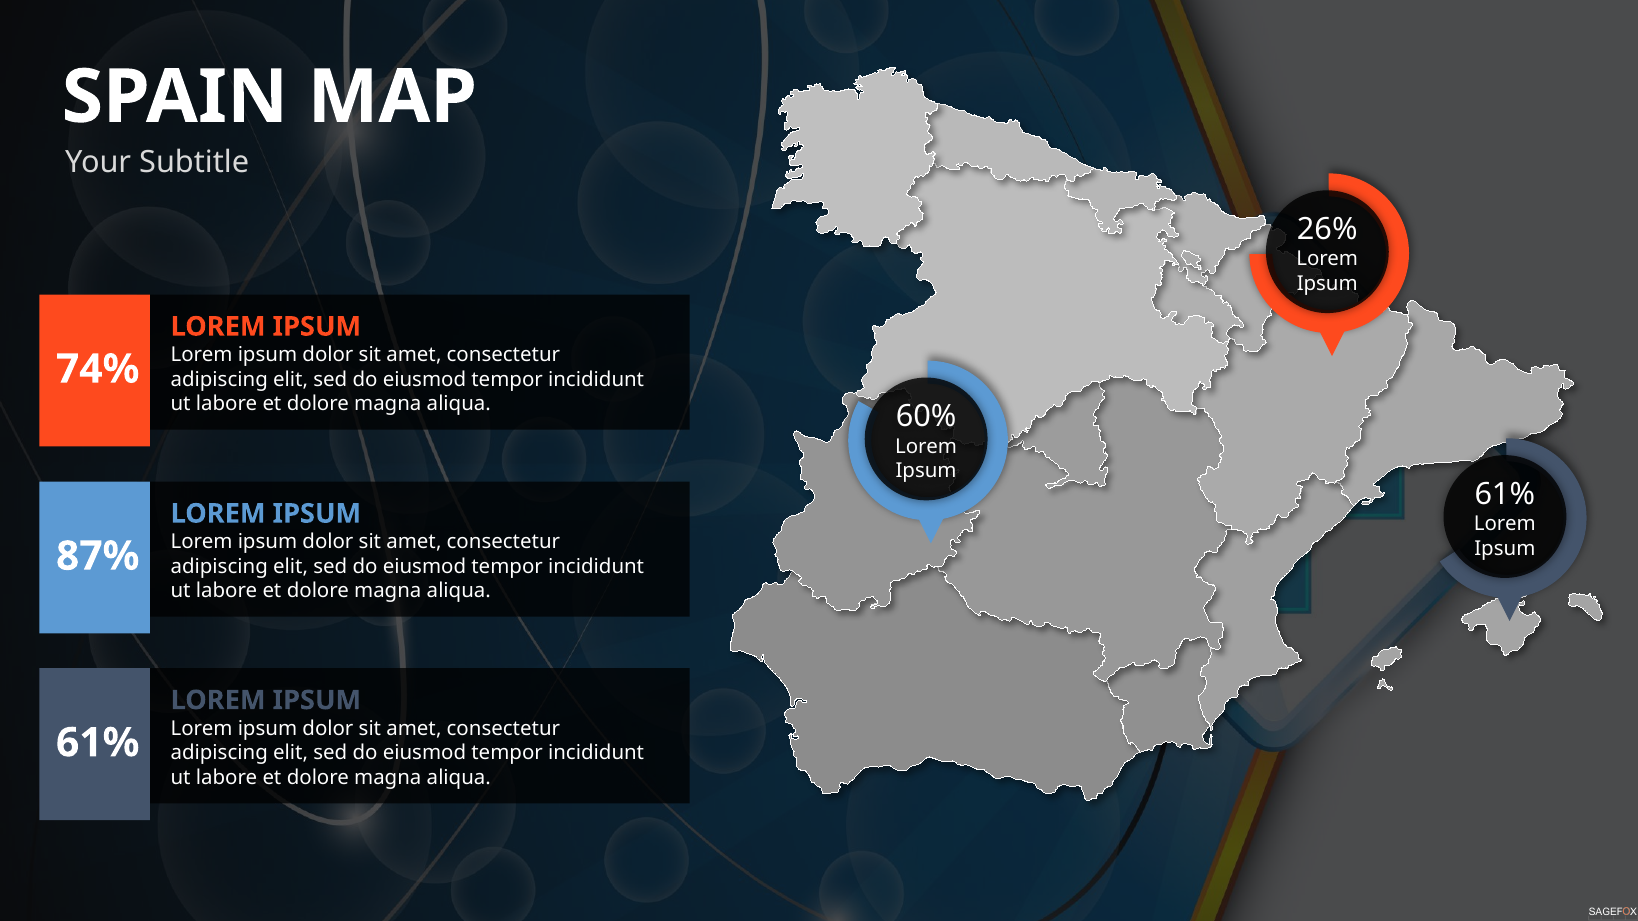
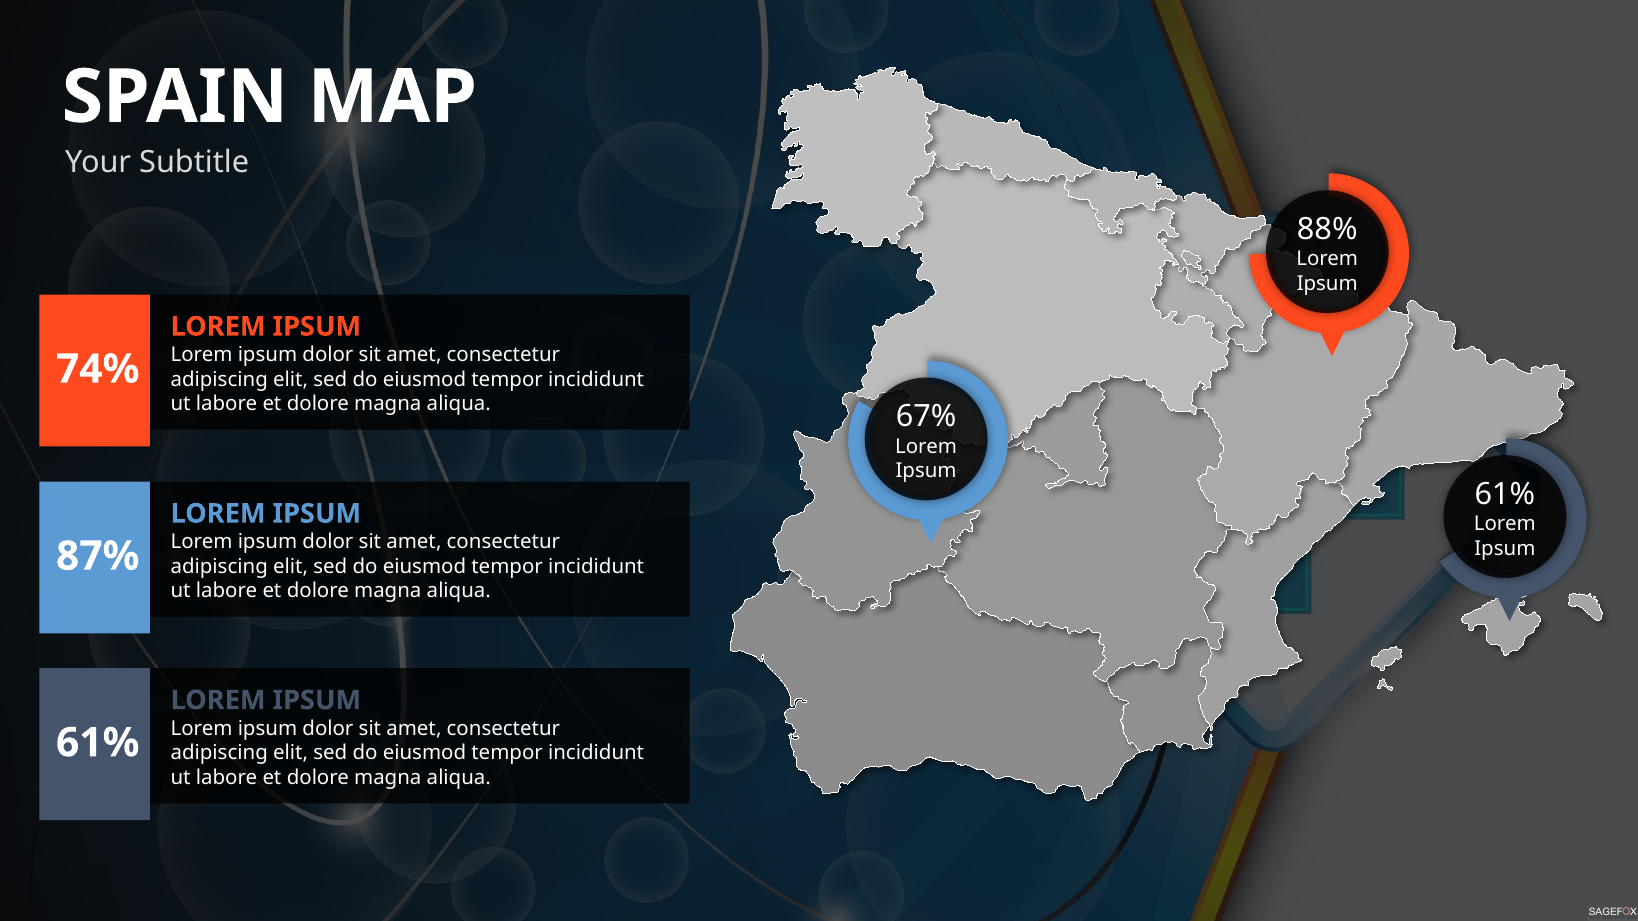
26%: 26% -> 88% (1327, 229)
60%: 60% -> 67% (926, 417)
